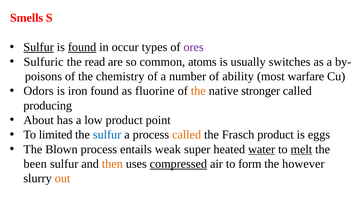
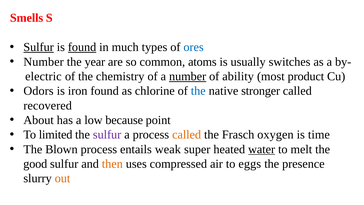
occur: occur -> much (125, 47)
ores colour: purple -> blue (194, 47)
Sulfuric: Sulfuric -> Number (44, 62)
read: read -> year (95, 62)
poisons: poisons -> electric (43, 76)
number underline: none -> present (188, 76)
warfare: warfare -> product (306, 76)
fluorine: fluorine -> chlorine (155, 91)
the colour: orange -> blue (198, 91)
producing: producing -> recovered (48, 105)
low product: product -> because (124, 120)
sulfur colour: blue -> purple (107, 135)
Frasch product: product -> oxygen (275, 135)
eggs: eggs -> time (319, 135)
melt underline: present -> none (301, 149)
been: been -> good (35, 164)
compressed underline: present -> none (178, 164)
form: form -> eggs (250, 164)
however: however -> presence (303, 164)
